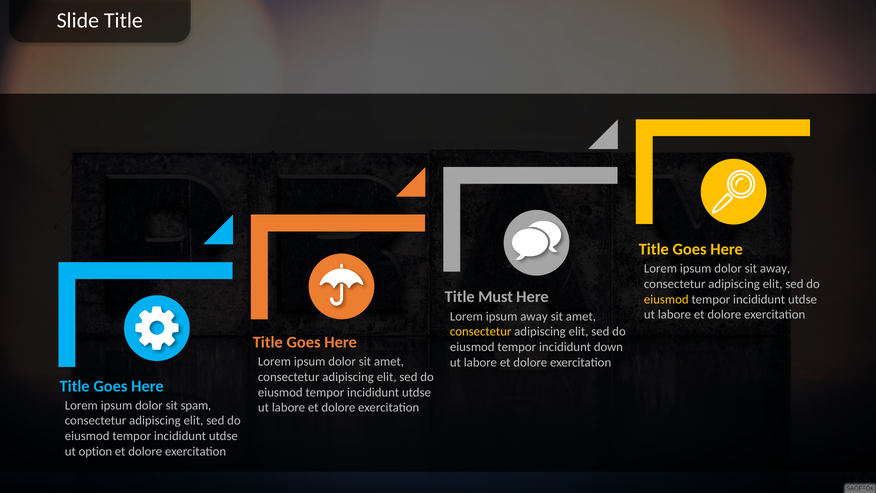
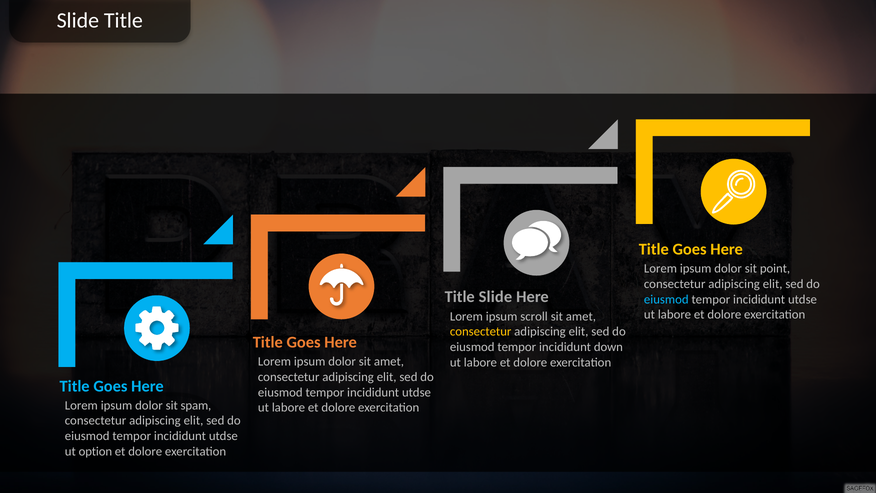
sit away: away -> point (775, 268)
Title Must: Must -> Slide (495, 297)
eiusmod colour: yellow -> light blue (666, 299)
ipsum away: away -> scroll (534, 316)
